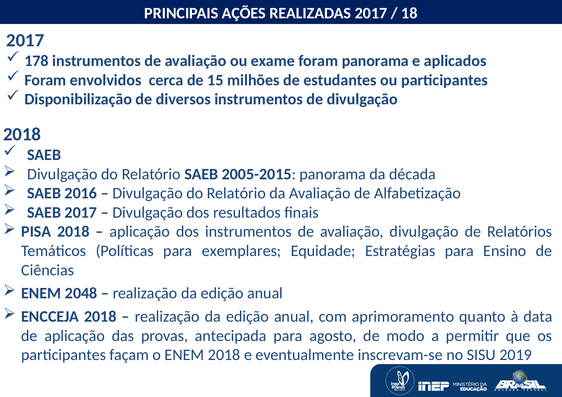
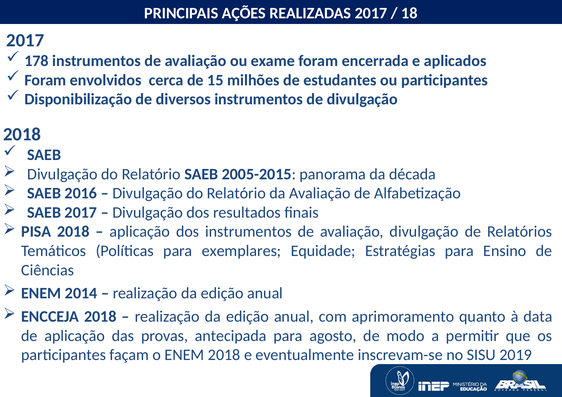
foram panorama: panorama -> encerrada (375, 61)
2048: 2048 -> 2014 (81, 294)
